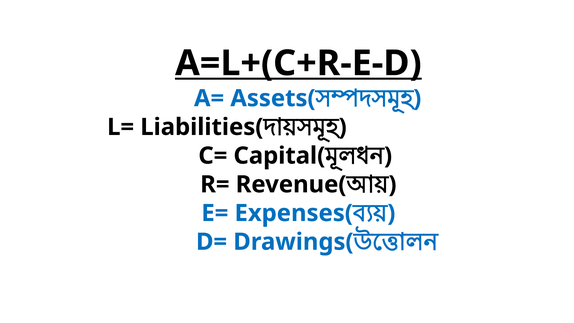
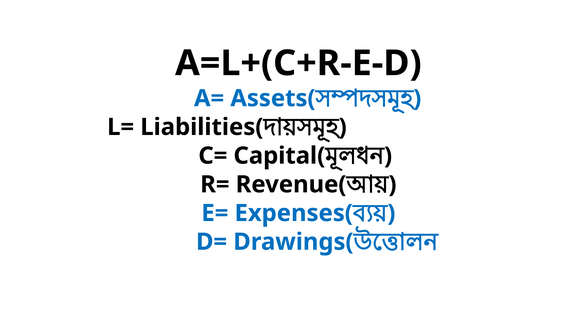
A=L+(C+R-E-D underline: present -> none (298, 63)
